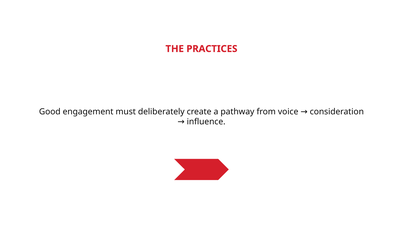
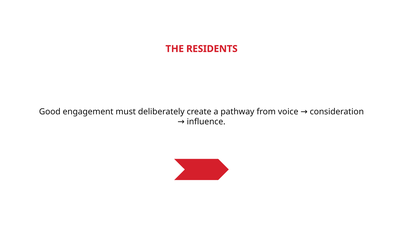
PRACTICES: PRACTICES -> RESIDENTS (212, 49)
